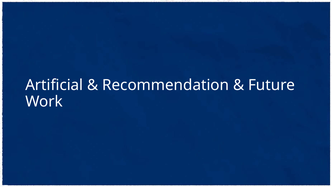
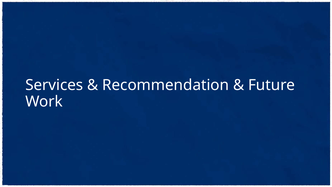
Artificial: Artificial -> Services (54, 85)
